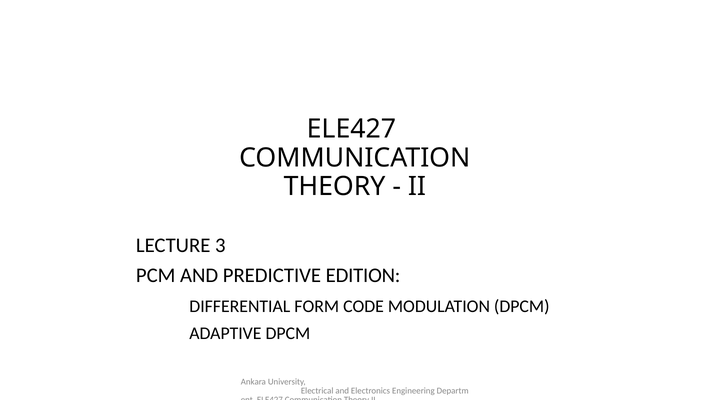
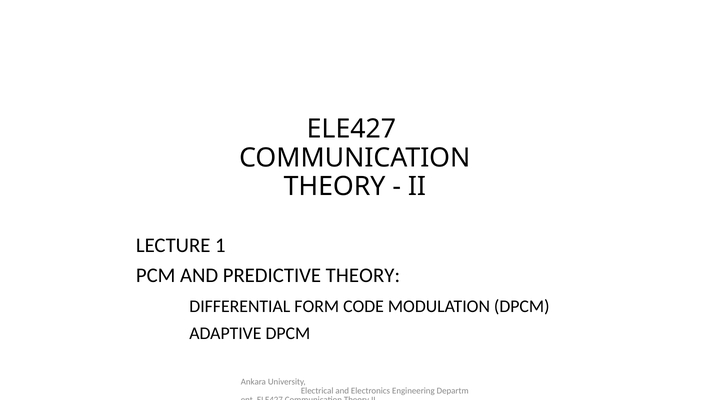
3: 3 -> 1 (220, 246)
PREDICTIVE EDITION: EDITION -> THEORY (363, 275)
